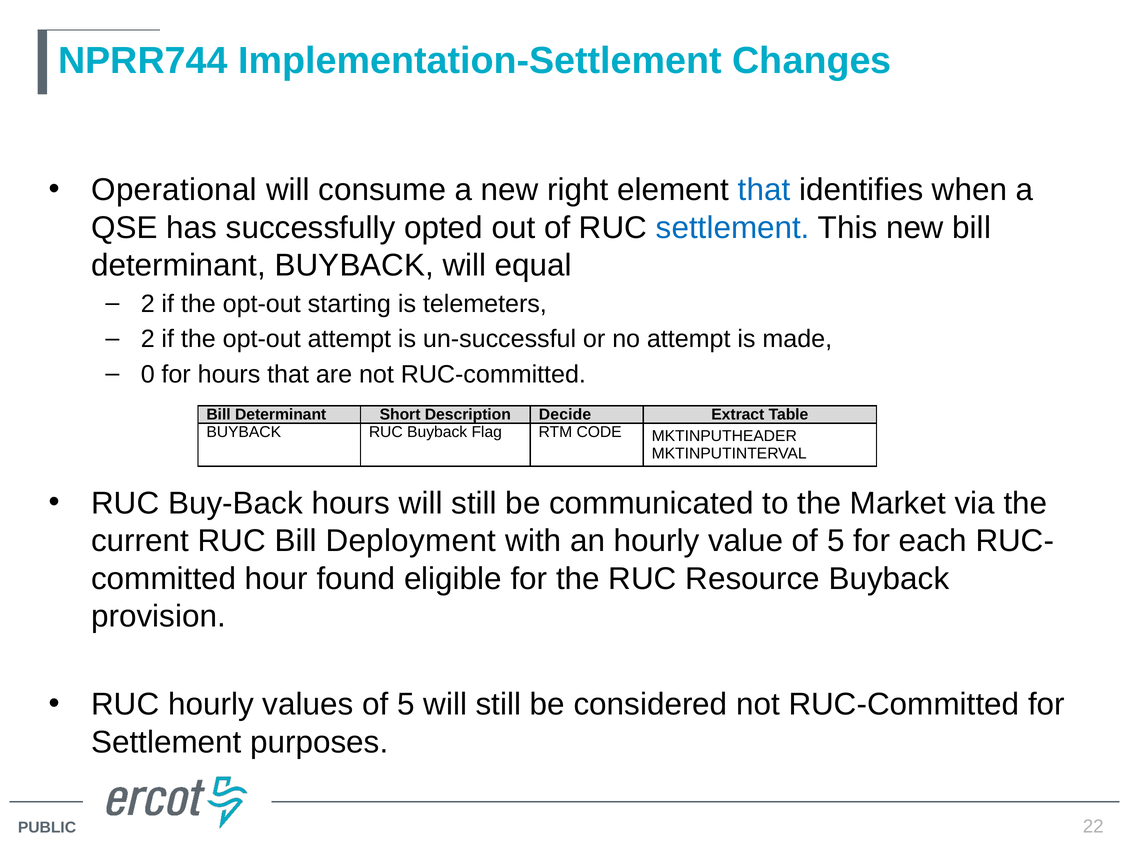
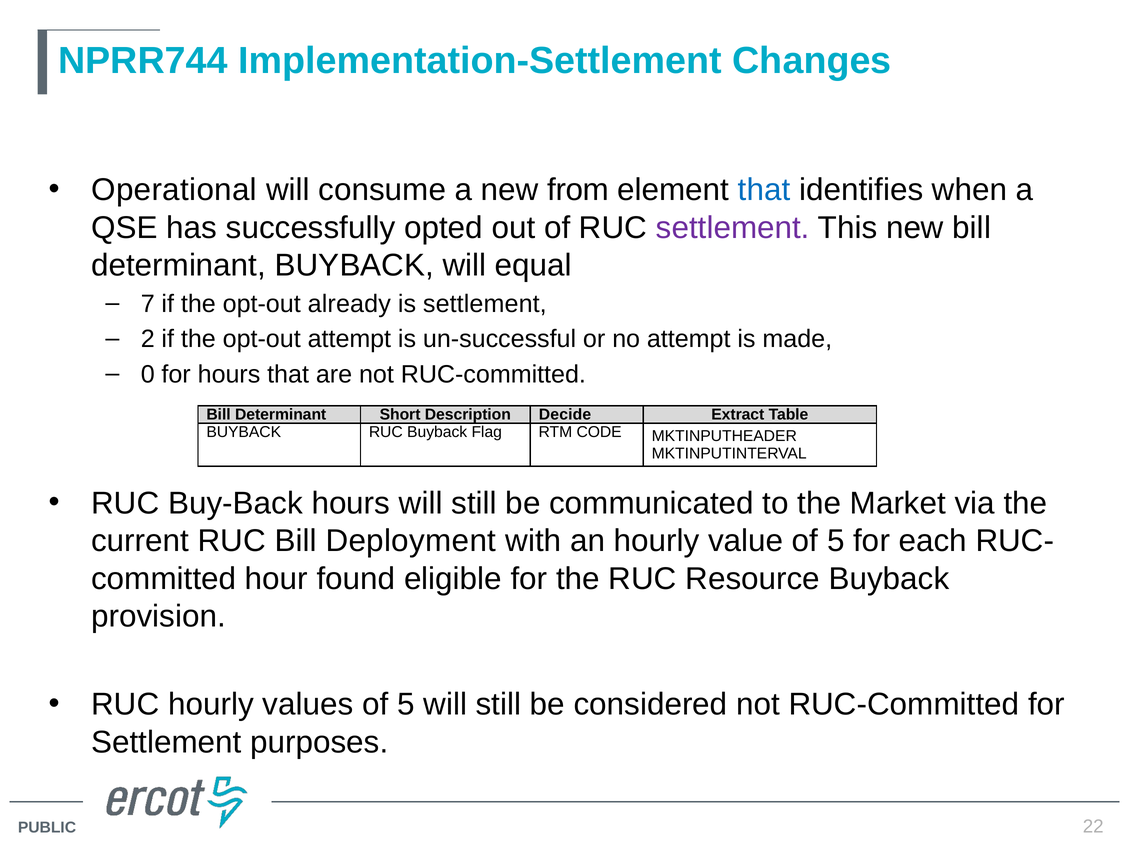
right: right -> from (578, 190)
settlement colour: blue -> purple (733, 227)
2: 2 -> 7 (148, 304)
starting: starting -> already (349, 304)
is telemeters: telemeters -> settlement (485, 304)
